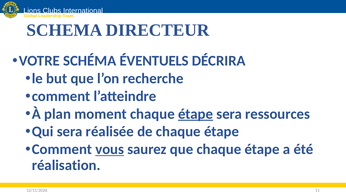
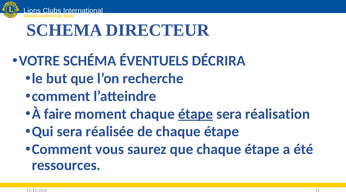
plan: plan -> faire (58, 114)
ressources: ressources -> réalisation (278, 114)
vous underline: present -> none (110, 150)
réalisation: réalisation -> ressources (66, 166)
